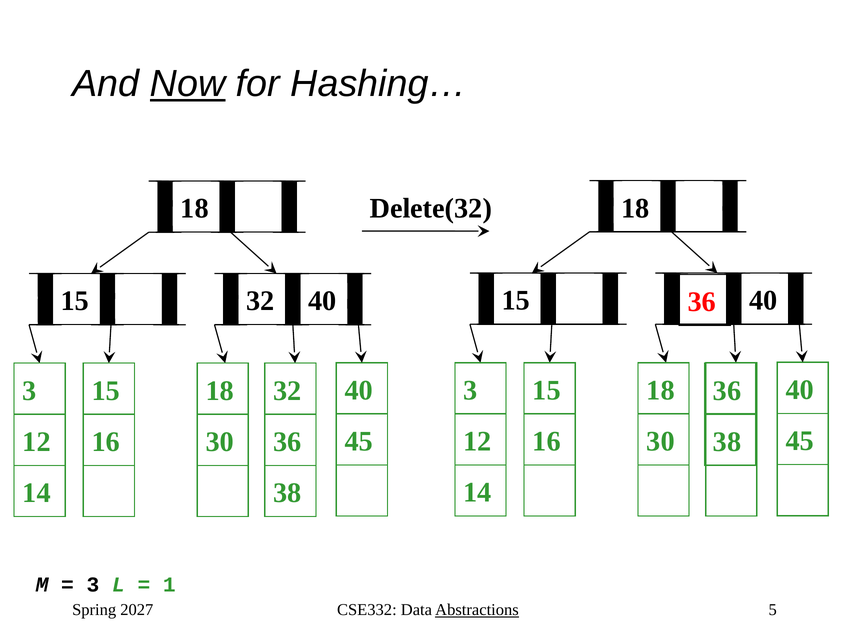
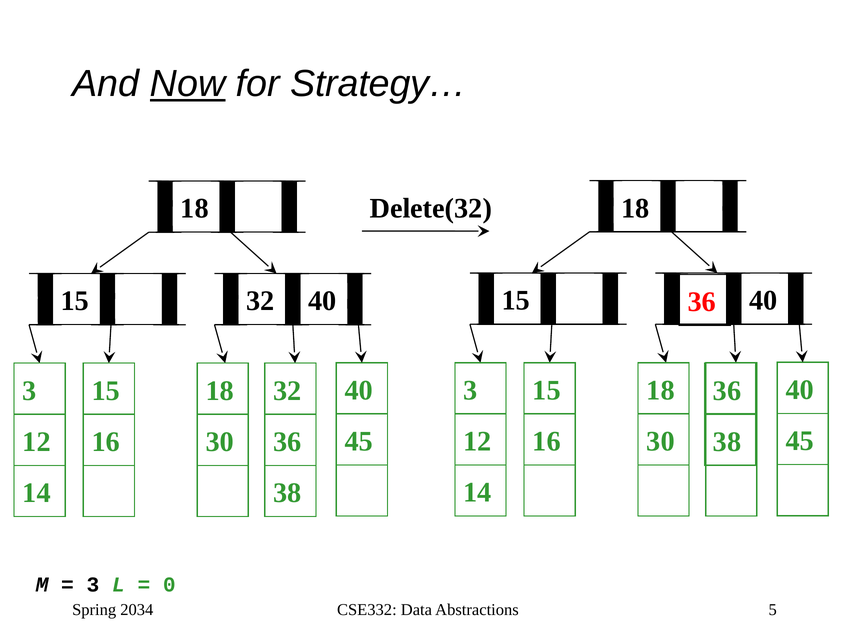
Hashing…: Hashing… -> Strategy… (378, 84)
1: 1 -> 0 (169, 584)
2027: 2027 -> 2034 (137, 610)
Abstractions underline: present -> none (477, 610)
